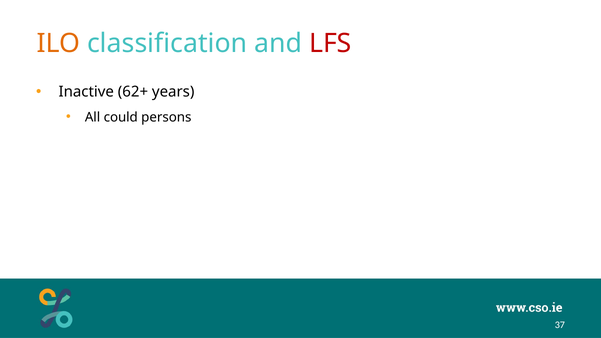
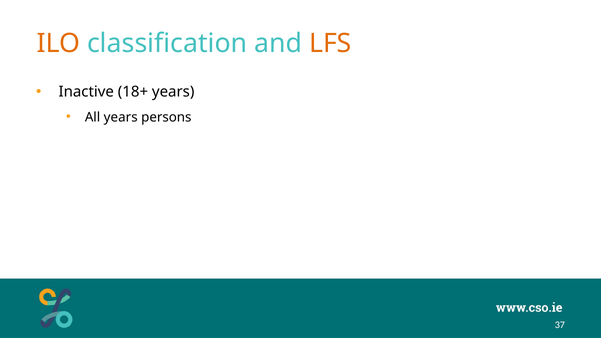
LFS colour: red -> orange (330, 44)
62+: 62+ -> 18+ (133, 92)
All could: could -> years (121, 117)
